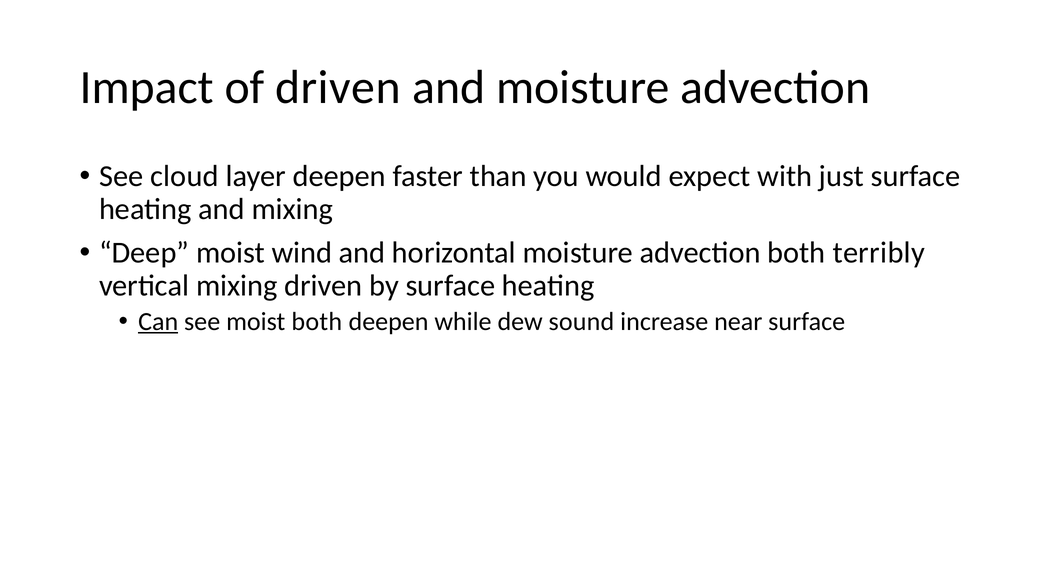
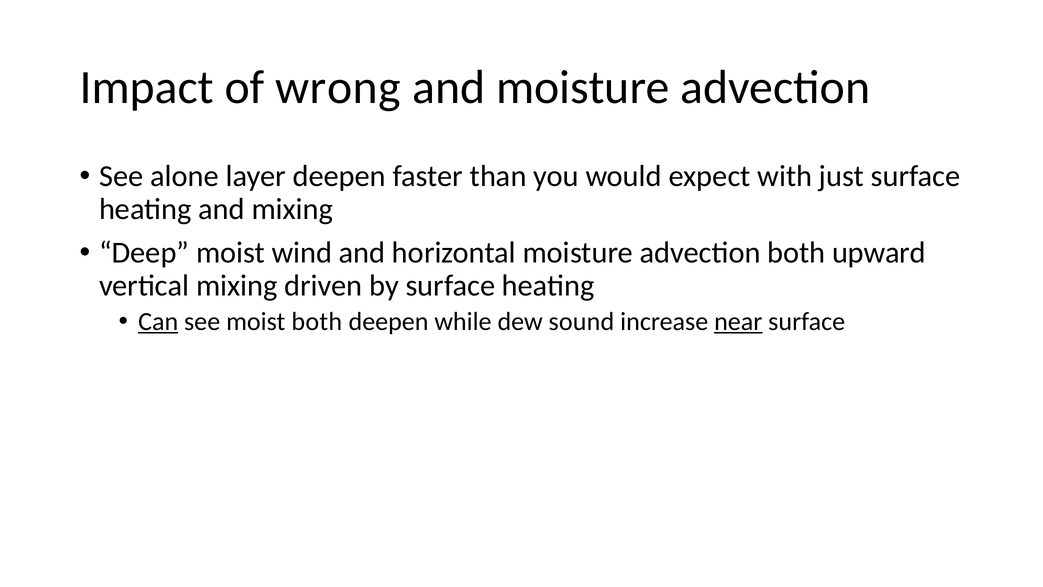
of driven: driven -> wrong (338, 88)
cloud: cloud -> alone (184, 176)
terribly: terribly -> upward (879, 253)
near underline: none -> present (738, 322)
